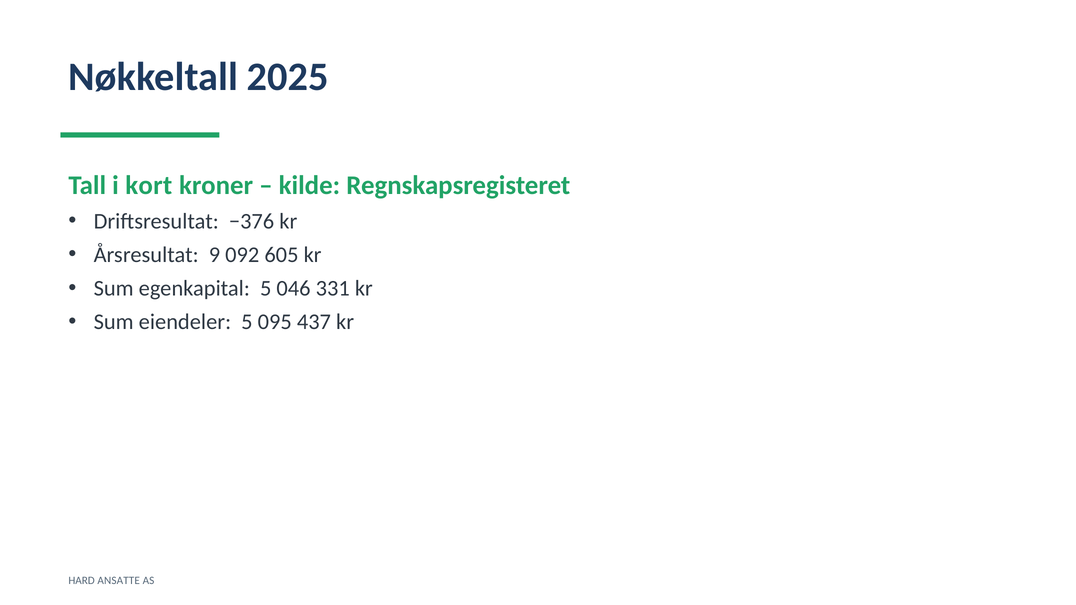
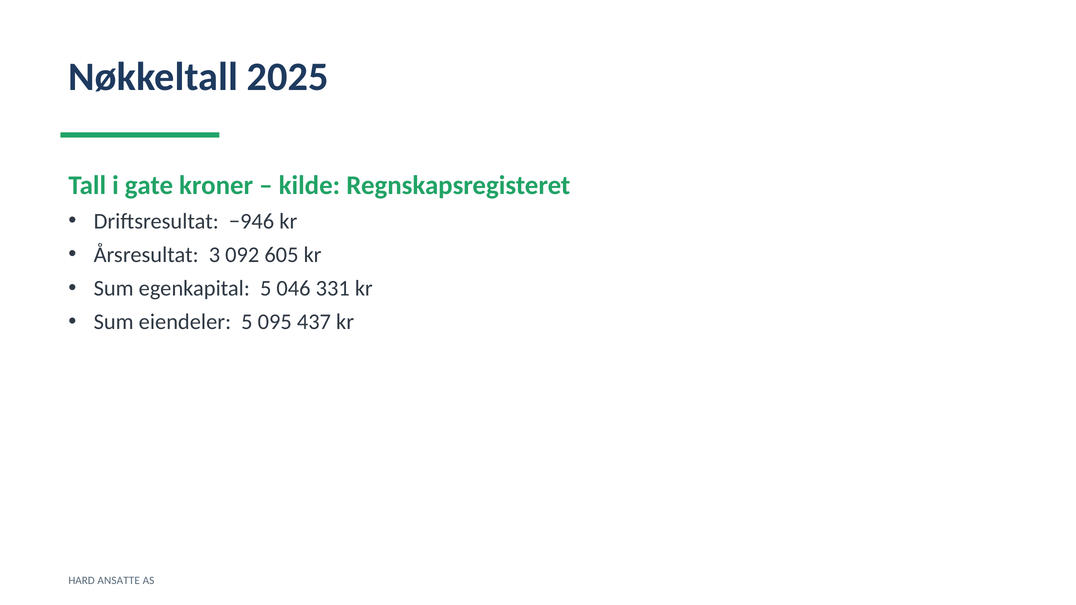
kort: kort -> gate (149, 185)
−376: −376 -> −946 (252, 221)
9: 9 -> 3 (214, 255)
